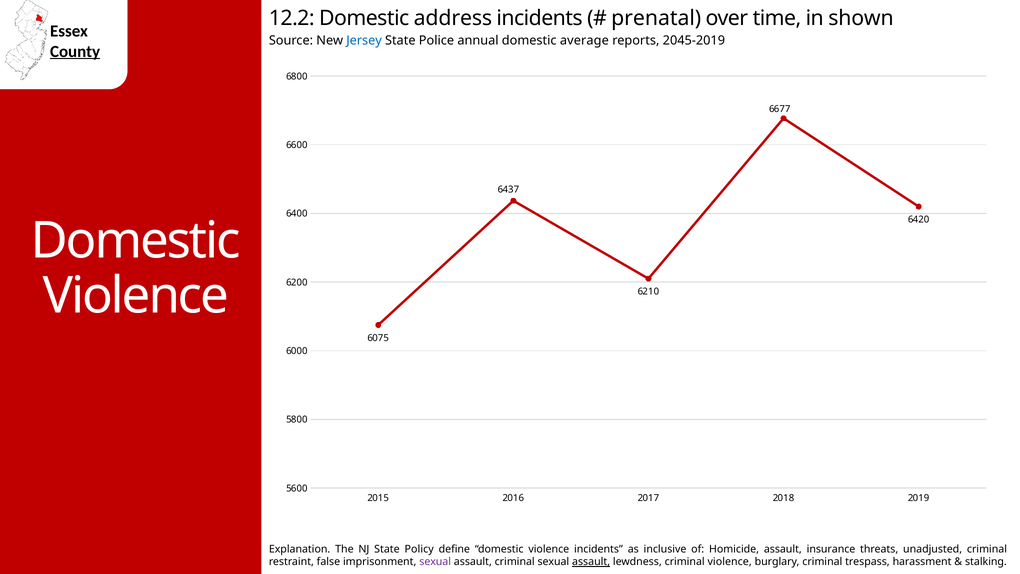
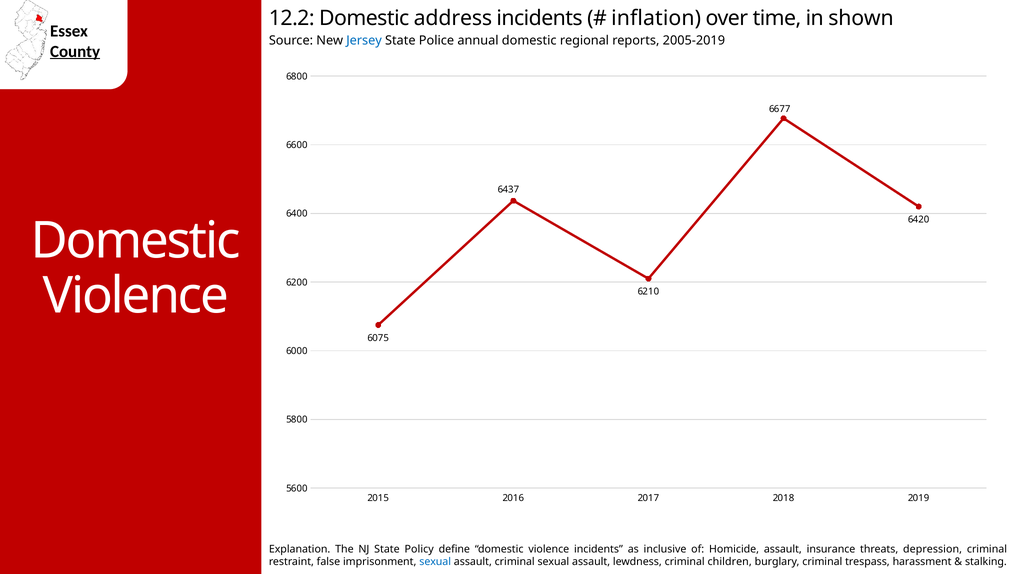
prenatal: prenatal -> inflation (656, 18)
average: average -> regional (584, 41)
2045-2019: 2045-2019 -> 2005-2019 (694, 41)
unadjusted: unadjusted -> depression (933, 549)
sexual colour: purple -> blue (435, 562)
assault underline: present -> none (591, 562)
criminal violence: violence -> children (730, 562)
